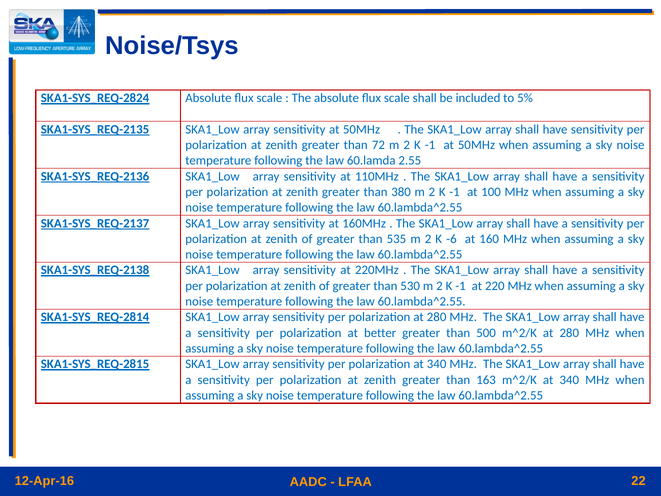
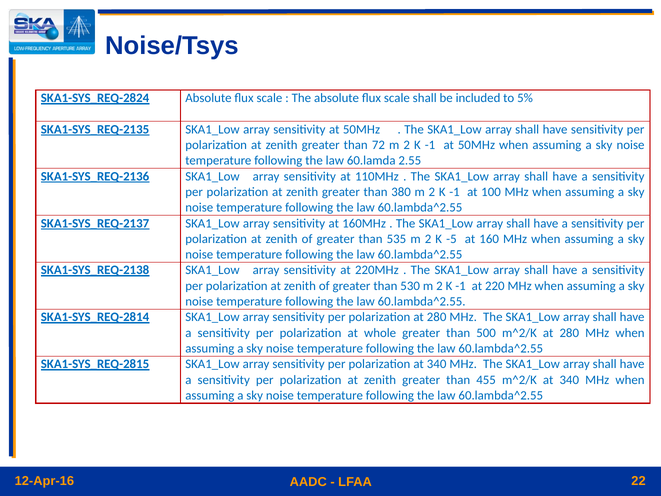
-6: -6 -> -5 (451, 239)
better: better -> whole (380, 333)
163: 163 -> 455 (486, 380)
